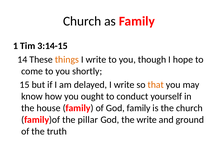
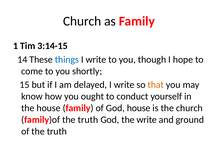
things colour: orange -> blue (67, 59)
God family: family -> house (139, 108)
family)of the pillar: pillar -> truth (88, 119)
